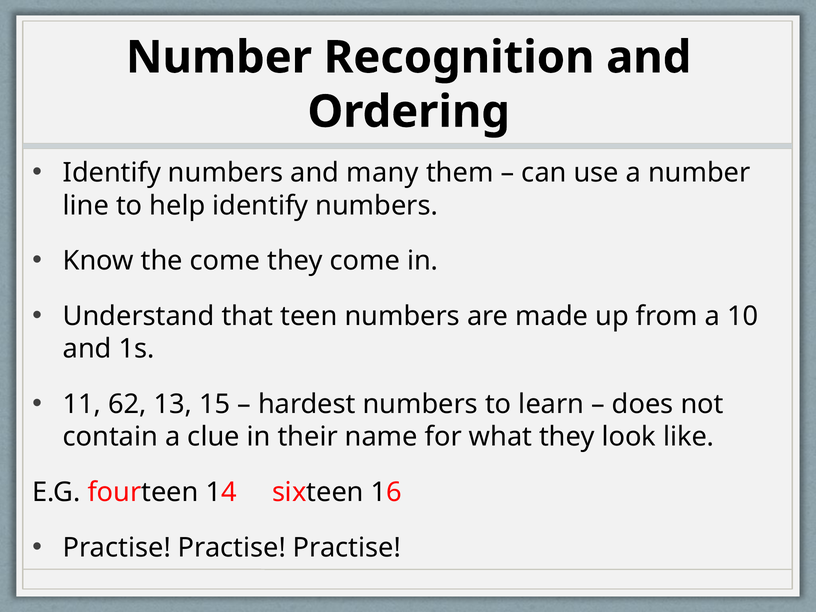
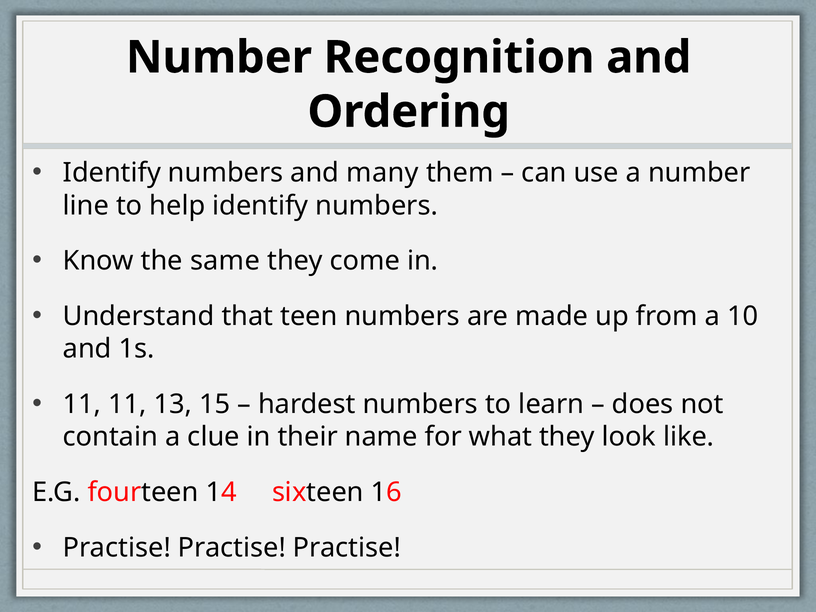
the come: come -> same (225, 261)
11 62: 62 -> 11 (127, 404)
